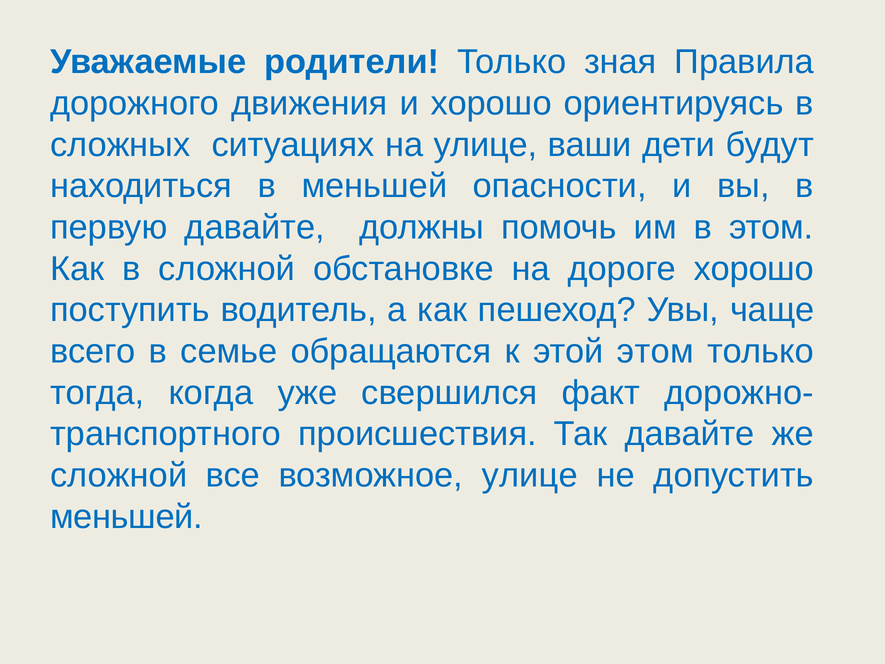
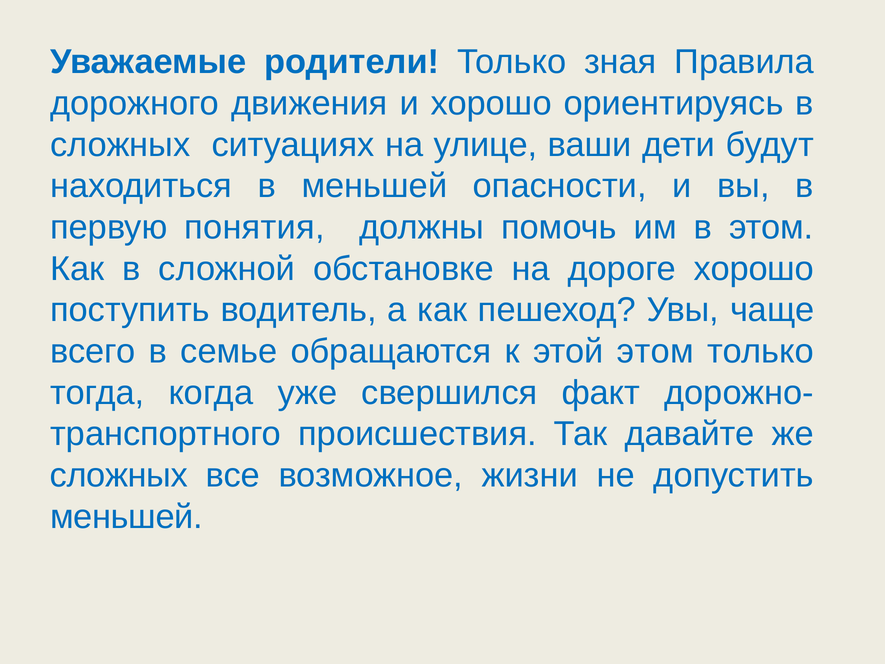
первую давайте: давайте -> понятия (255, 227)
сложной: сложной -> сложных (119, 475)
возможное улице: улице -> жизни (530, 475)
